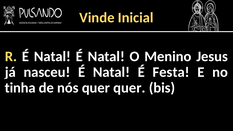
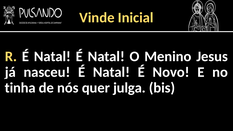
Festa: Festa -> Novo (171, 72)
quer quer: quer -> julga (129, 88)
